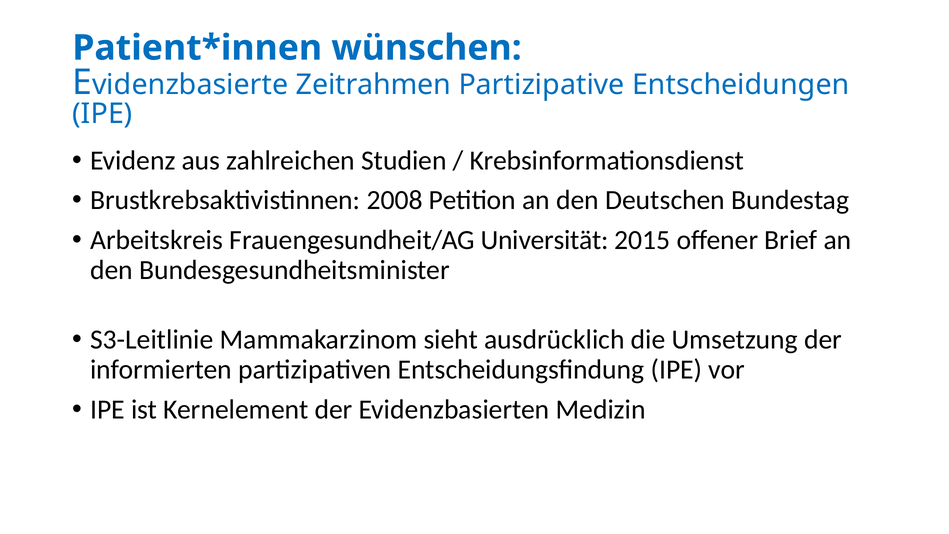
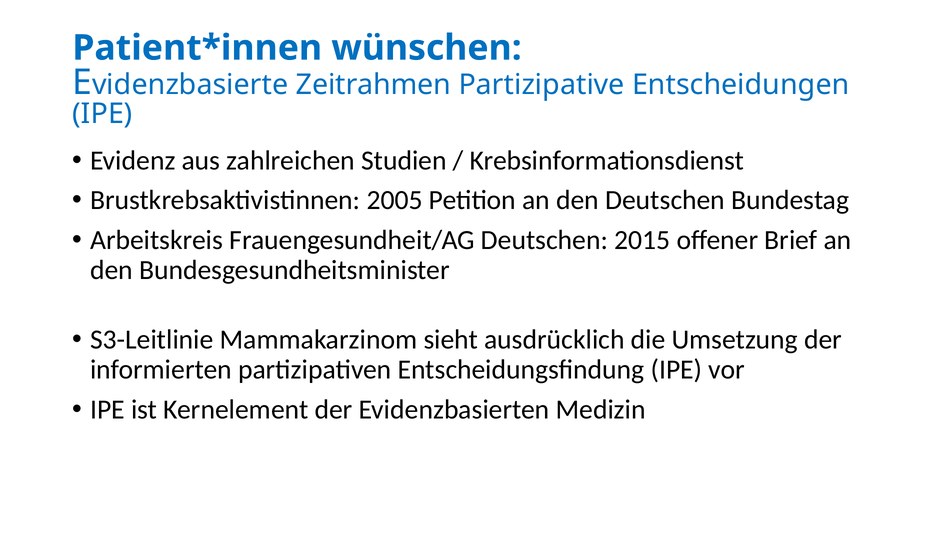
2008: 2008 -> 2005 (395, 200)
Frauengesundheit/AG Universität: Universität -> Deutschen (545, 240)
